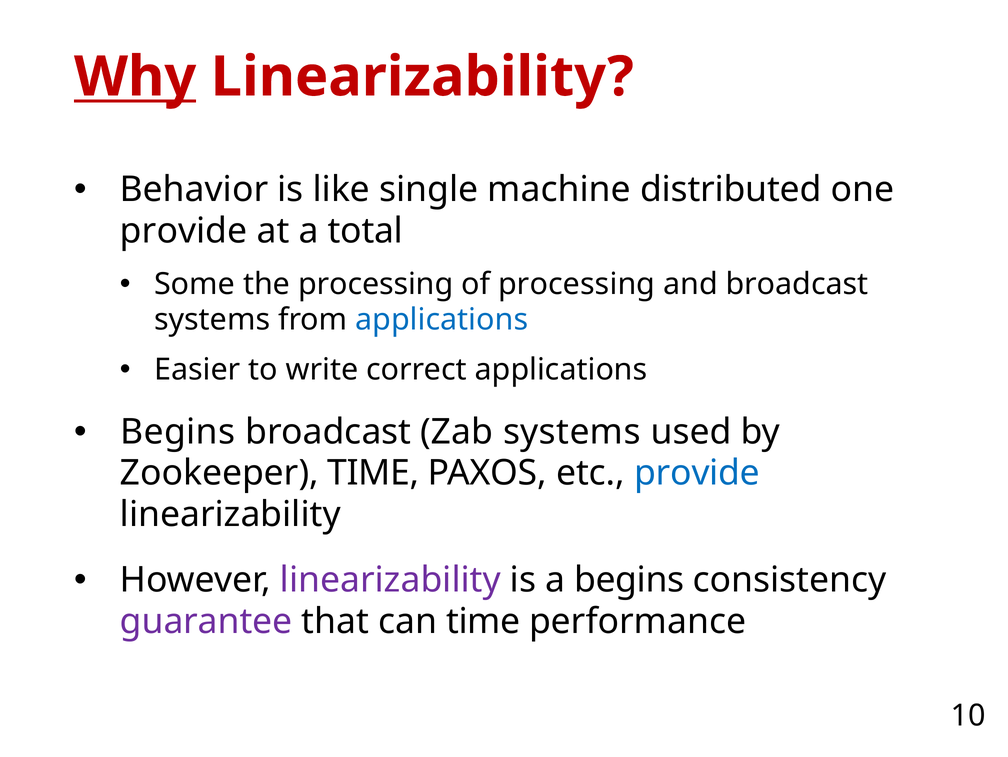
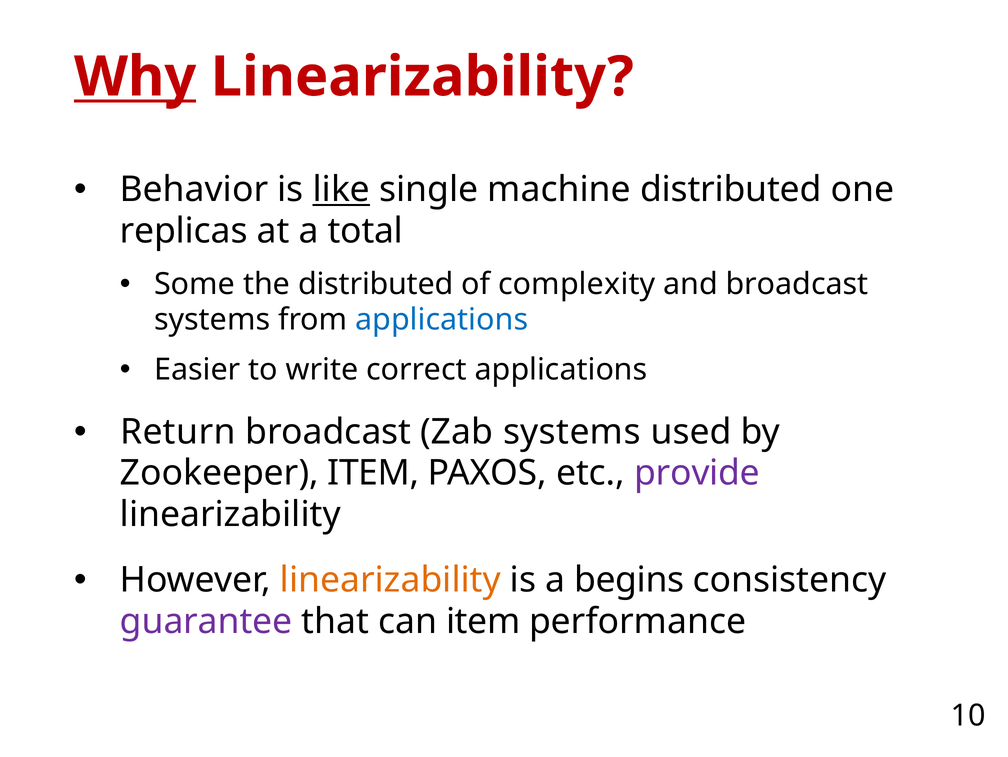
like underline: none -> present (341, 189)
provide: provide -> replicas (184, 231)
the processing: processing -> distributed (376, 284)
of processing: processing -> complexity (577, 284)
Begins: Begins -> Return (178, 431)
Zookeeper TIME: TIME -> ITEM (373, 473)
provide colour: blue -> purple (697, 473)
linearizability colour: purple -> orange (390, 580)
can time: time -> item (483, 621)
